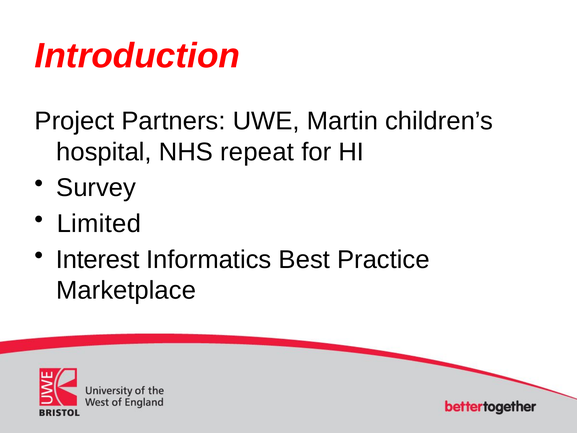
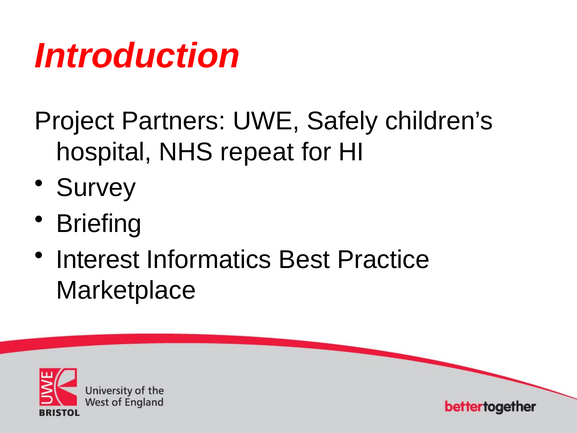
Martin: Martin -> Safely (342, 121)
Limited: Limited -> Briefing (99, 224)
